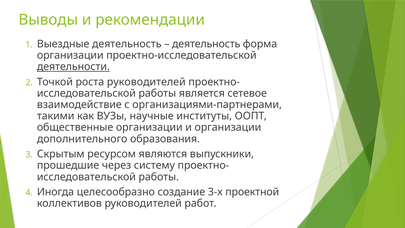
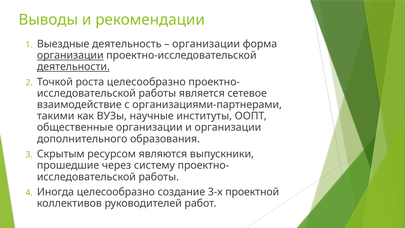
деятельность: деятельность -> организации (206, 44)
организации underline: none -> present (70, 55)
роста руководителей: руководителей -> целесообразно (146, 82)
